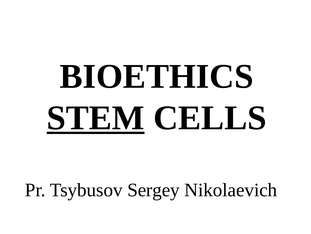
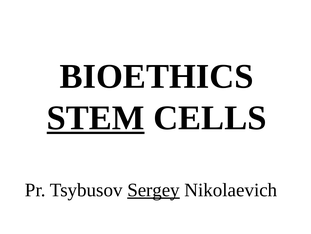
Sergey underline: none -> present (154, 189)
